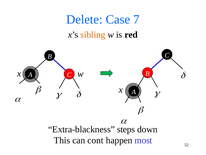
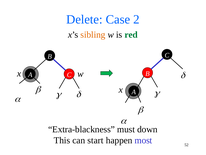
7: 7 -> 2 (136, 19)
red colour: black -> green (131, 35)
steps: steps -> must (126, 129)
cont: cont -> start (95, 140)
